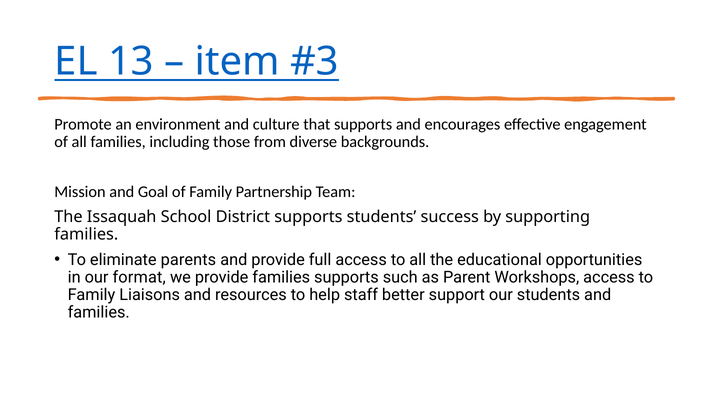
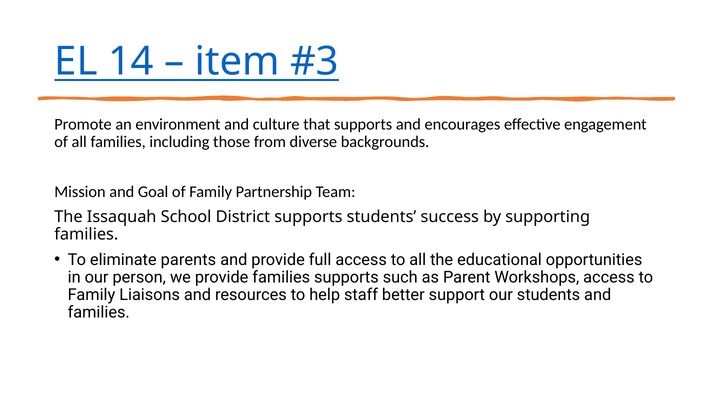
13: 13 -> 14 (131, 62)
format: format -> person (139, 277)
